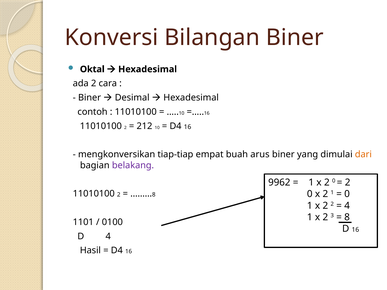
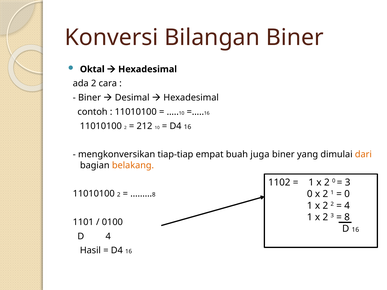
arus: arus -> juga (260, 155)
belakang colour: purple -> orange (133, 165)
9962: 9962 -> 1102 (279, 183)
2: 2 -> 3 (348, 183)
